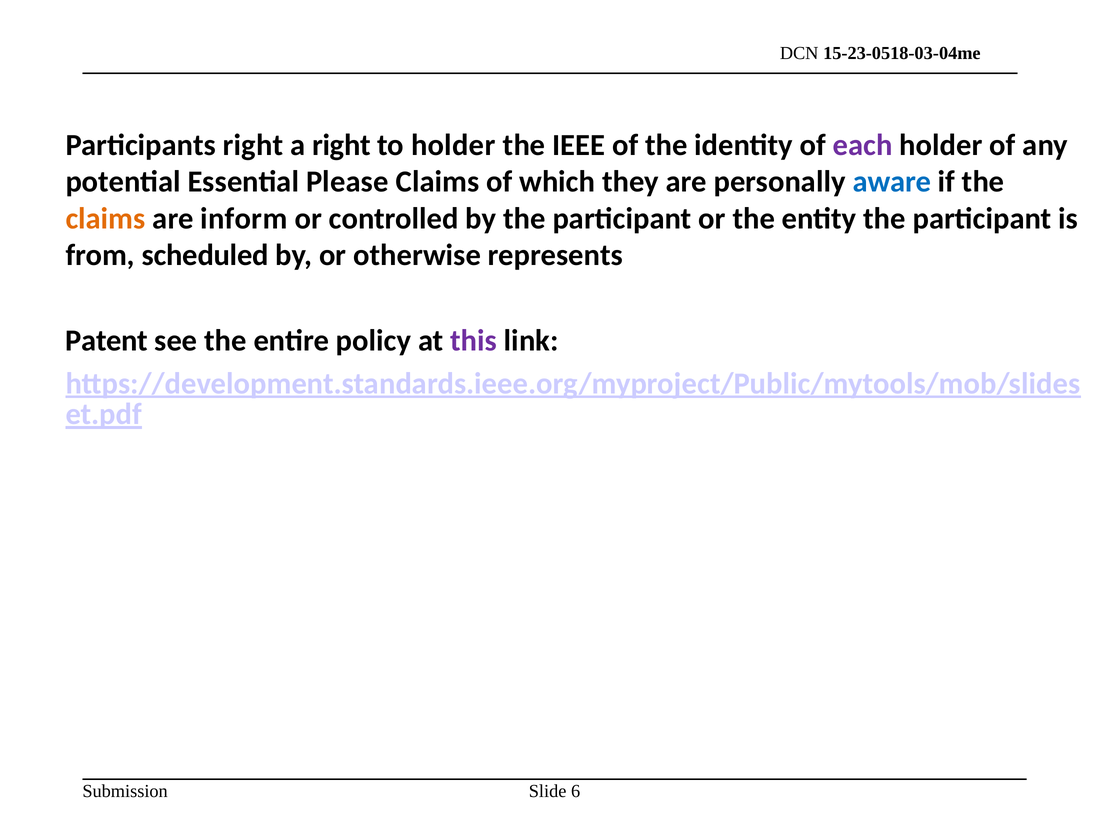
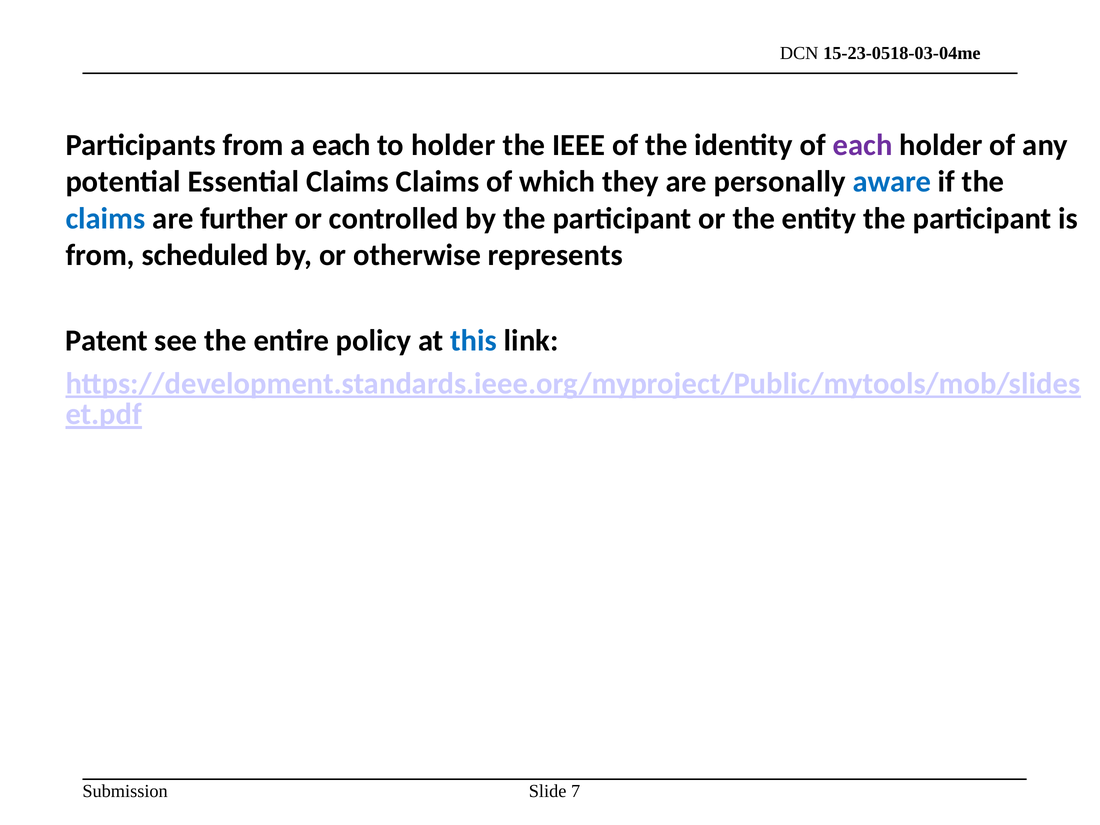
Participants right: right -> from (253, 145)
a right: right -> each (341, 145)
Essential Please: Please -> Claims (347, 182)
claims colour: orange -> blue (106, 219)
inform: inform -> further (244, 219)
this colour: purple -> blue (474, 341)
6: 6 -> 7 (576, 791)
